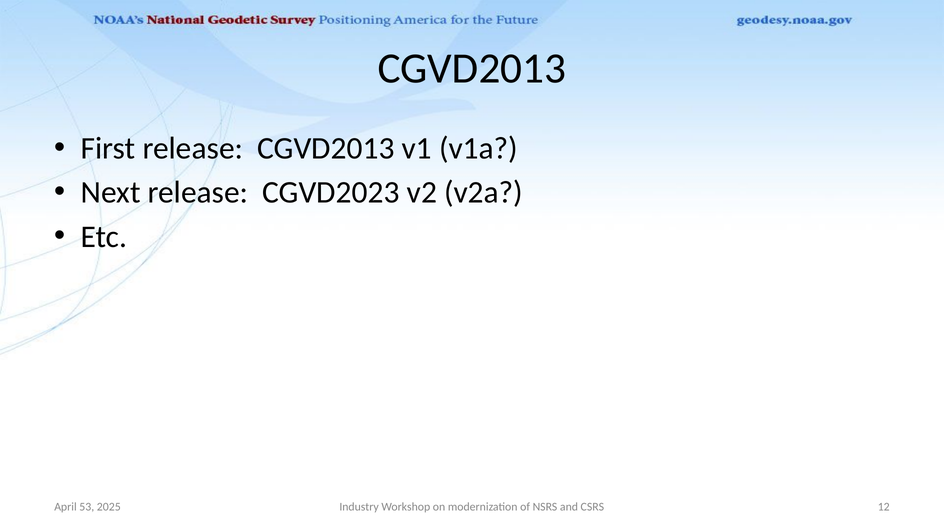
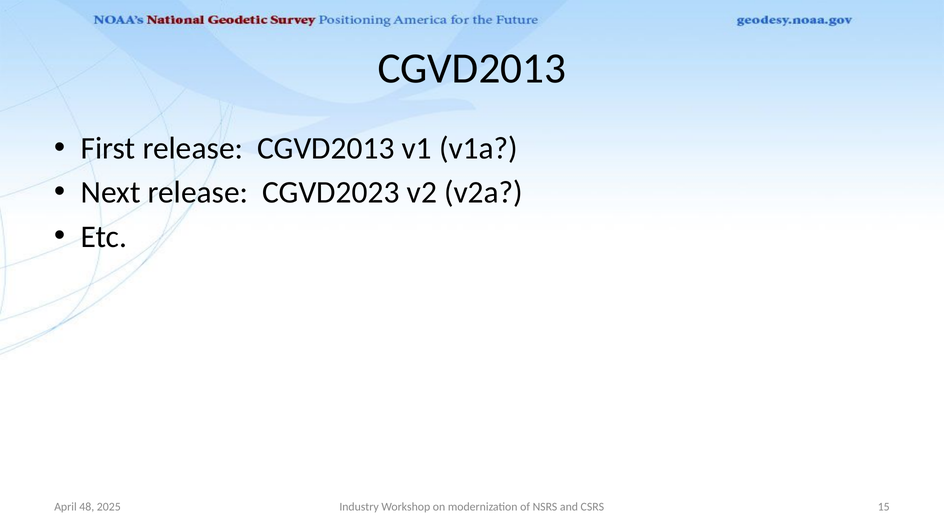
53: 53 -> 48 (87, 507)
12: 12 -> 15 (884, 507)
